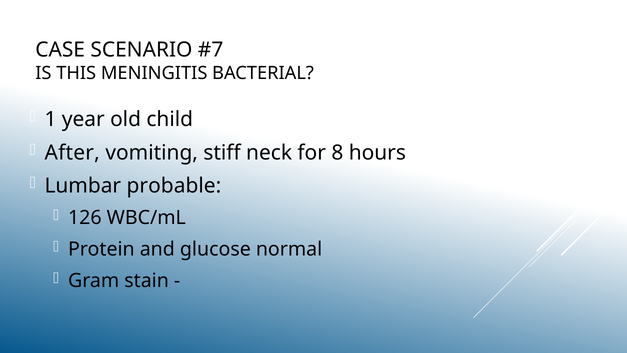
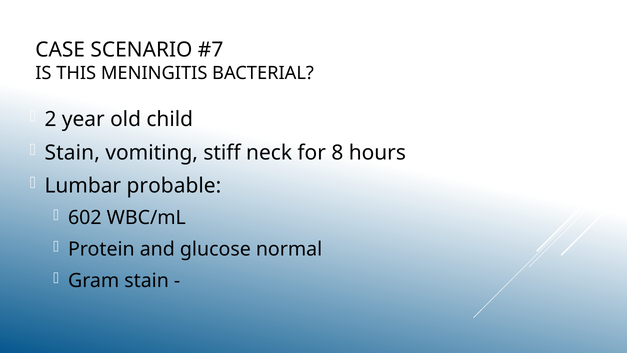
1: 1 -> 2 (51, 119)
After: After -> Stain (72, 152)
126: 126 -> 602 (85, 218)
